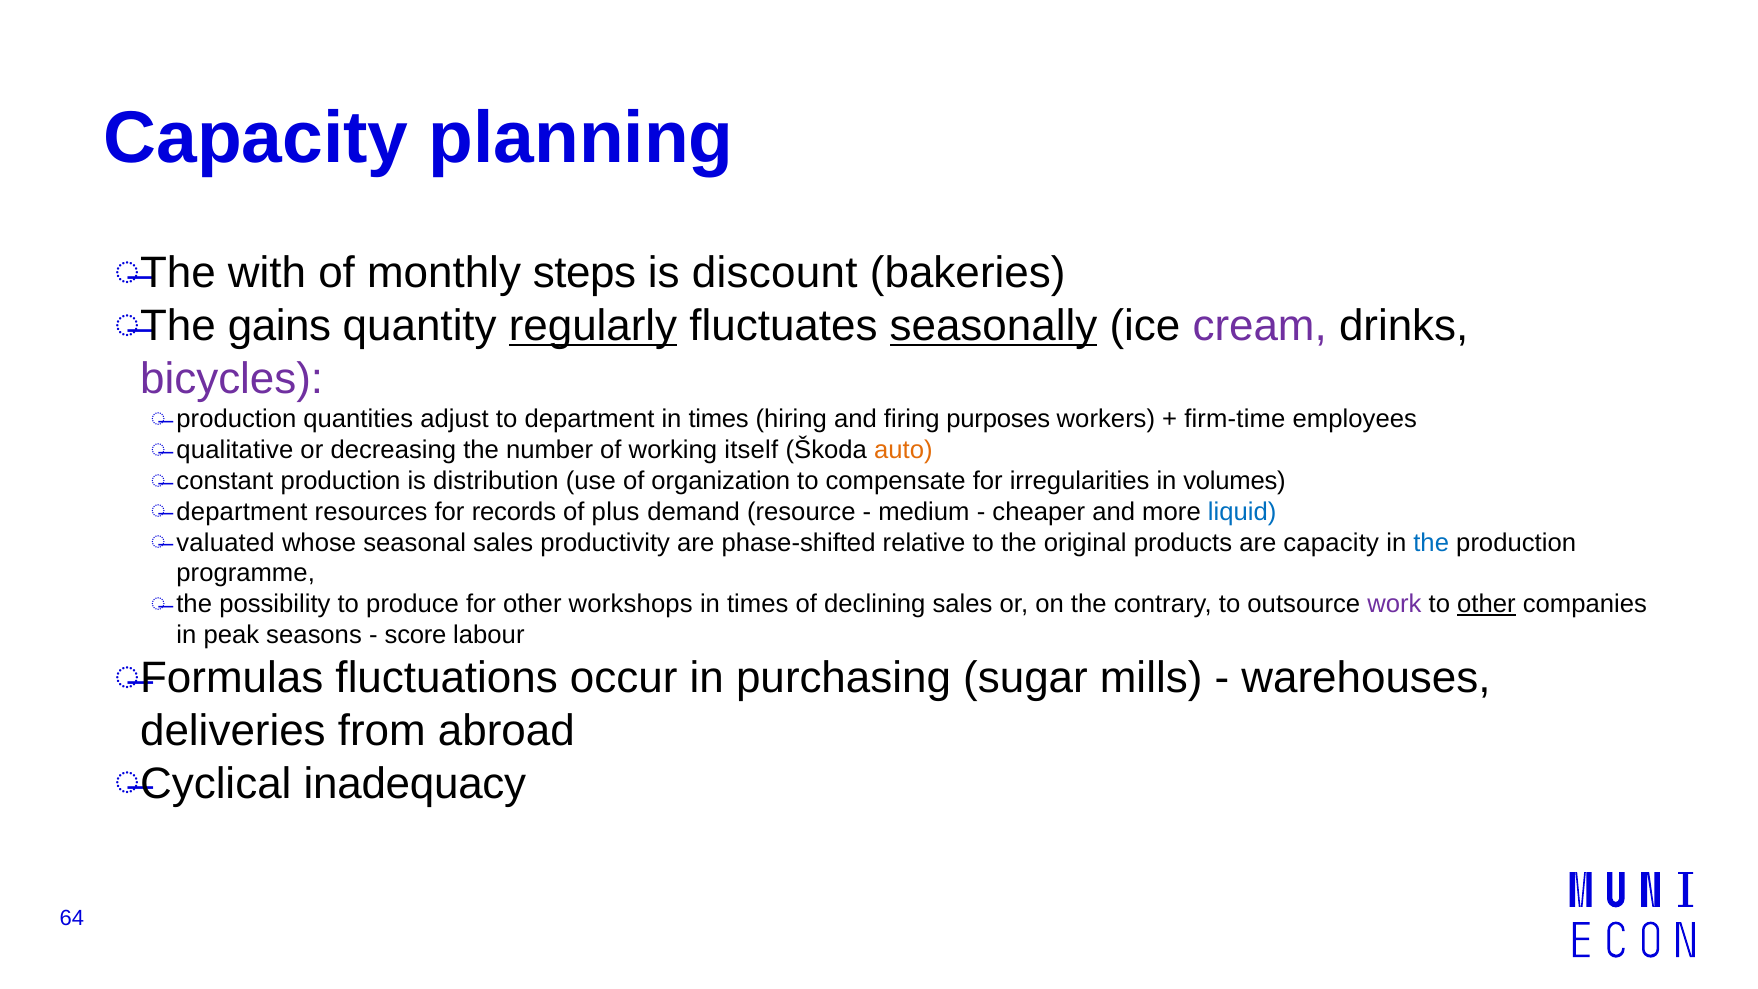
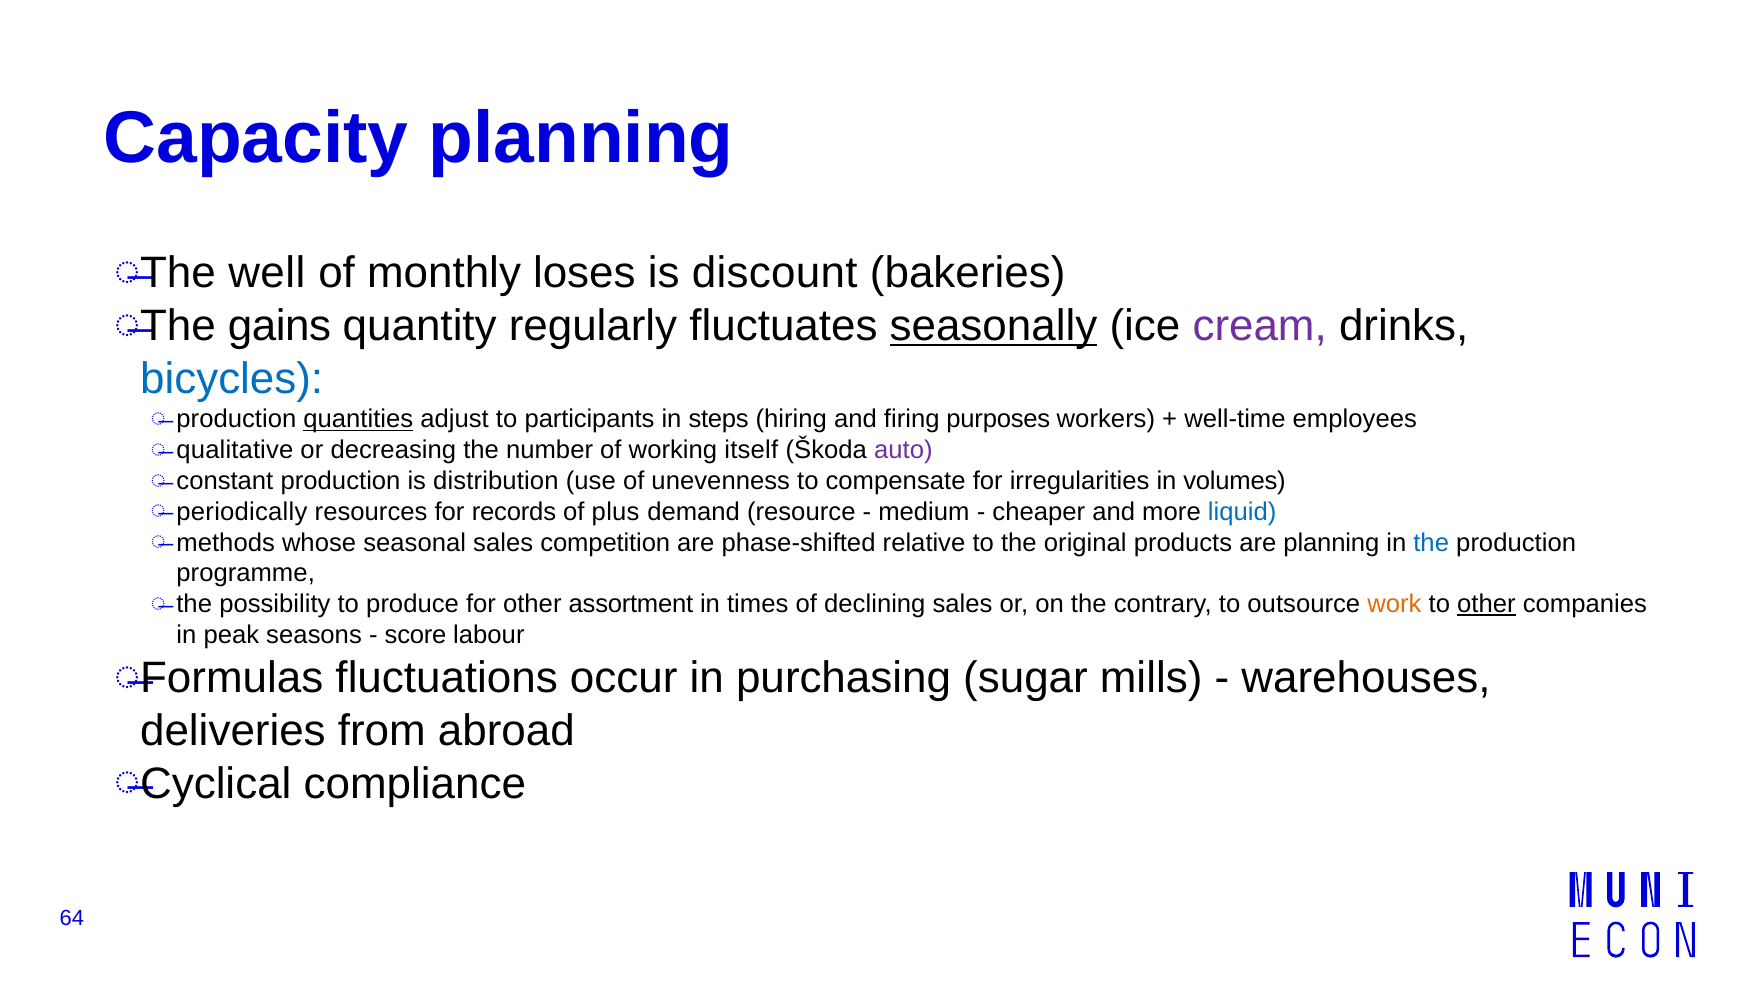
with: with -> well (267, 273)
steps: steps -> loses (584, 273)
regularly underline: present -> none (593, 326)
bicycles colour: purple -> blue (232, 379)
quantities underline: none -> present (358, 419)
to department: department -> participants (590, 419)
times: times -> steps (719, 419)
firm-time: firm-time -> well-time (1235, 419)
auto colour: orange -> purple (903, 450)
organization: organization -> unevenness (721, 481)
department: department -> periodically (242, 512)
valuated: valuated -> methods (226, 542)
productivity: productivity -> competition (605, 542)
are capacity: capacity -> planning (1331, 542)
workshops: workshops -> assortment (631, 604)
work colour: purple -> orange (1394, 604)
inadequacy: inadequacy -> compliance (415, 783)
